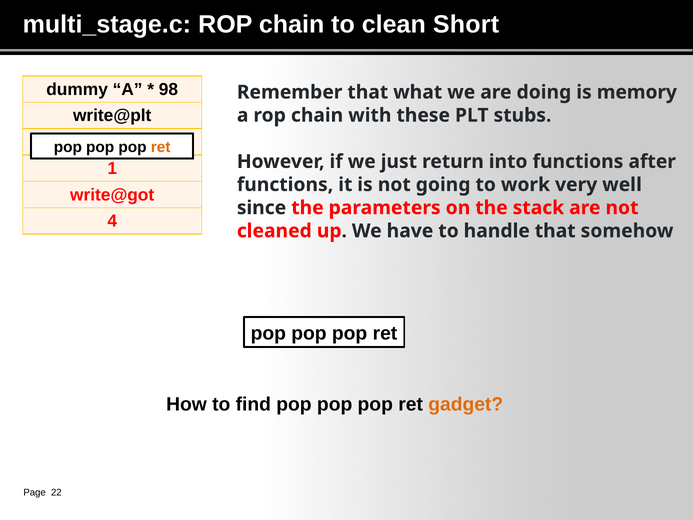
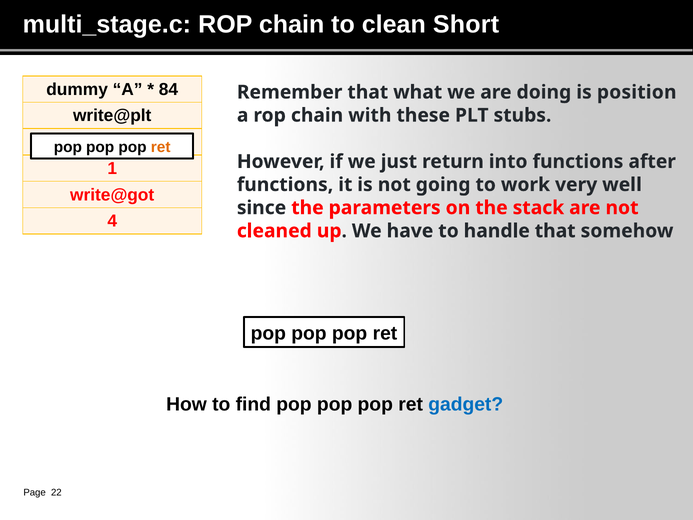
98: 98 -> 84 (168, 89)
memory: memory -> position (637, 92)
gadget colour: orange -> blue (466, 404)
